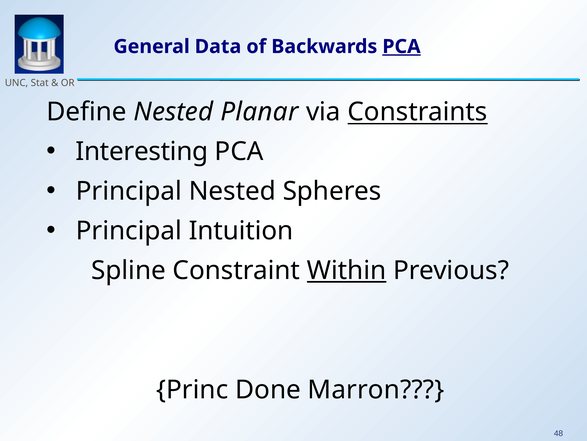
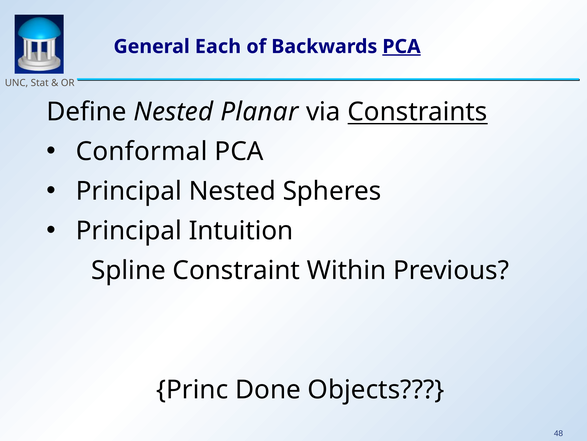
Data: Data -> Each (218, 47)
Interesting: Interesting -> Conformal (142, 151)
Within underline: present -> none (347, 270)
Marron: Marron -> Objects (376, 389)
